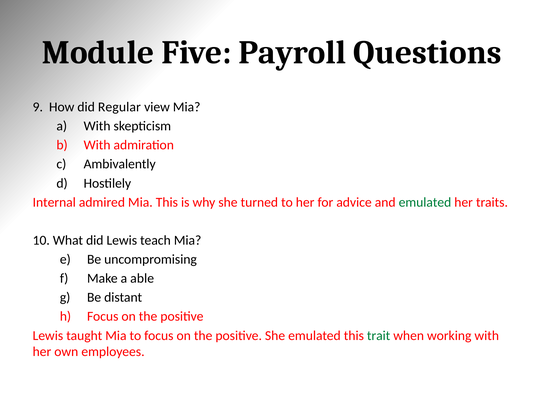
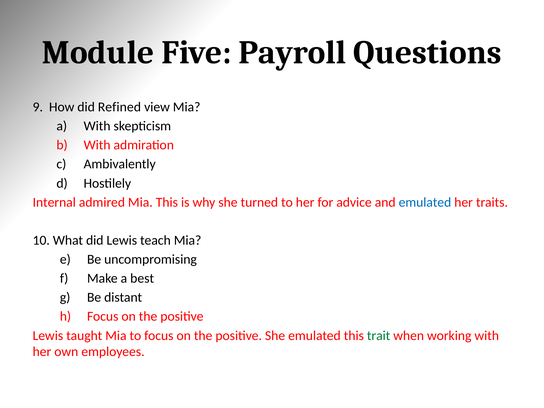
Regular: Regular -> Refined (119, 107)
emulated colour: green -> blue (425, 202)
able: able -> best (142, 278)
